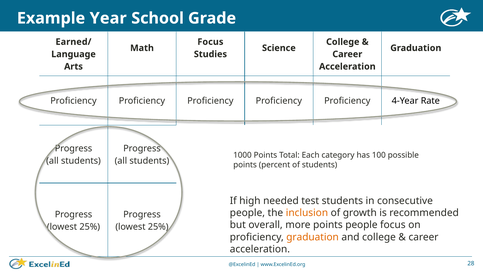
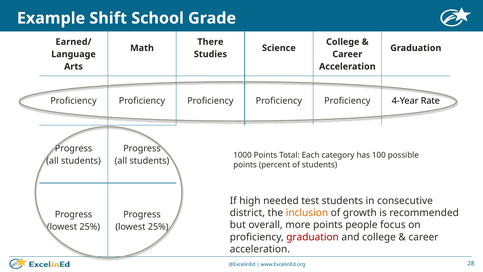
Year: Year -> Shift (108, 18)
Focus: Focus -> There (210, 42)
people: people -> district (247, 213)
graduation colour: orange -> red (313, 237)
